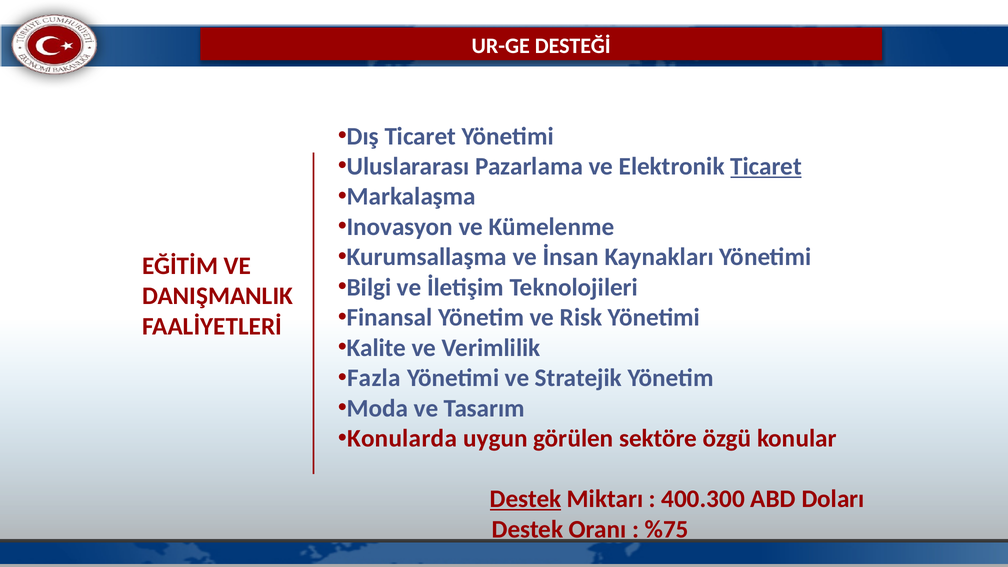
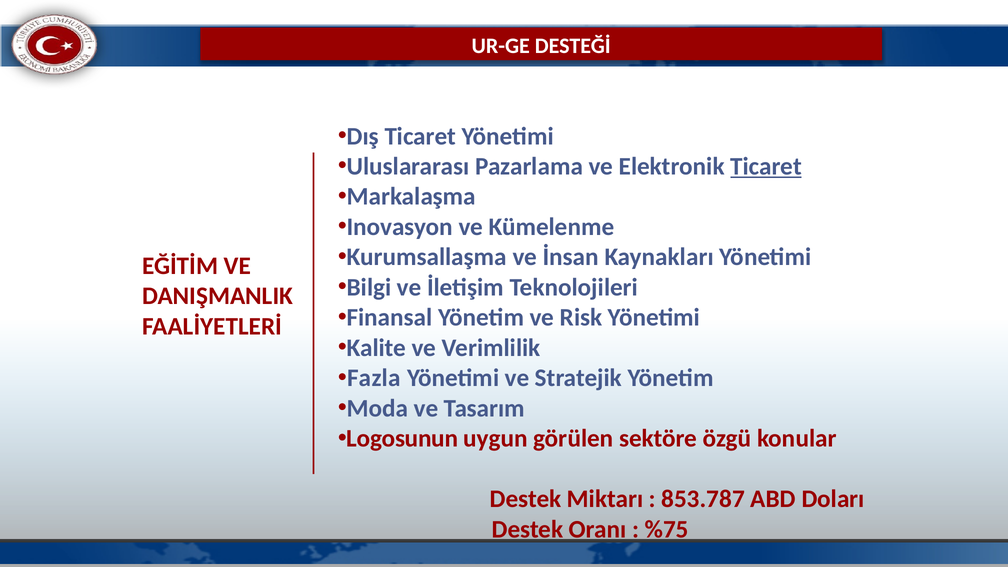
Konularda: Konularda -> Logosunun (402, 439)
Destek underline: present -> none (526, 499)
400.300: 400.300 -> 853.787 (703, 499)
